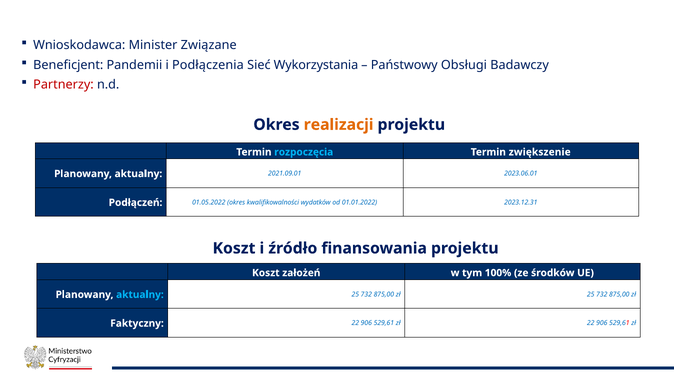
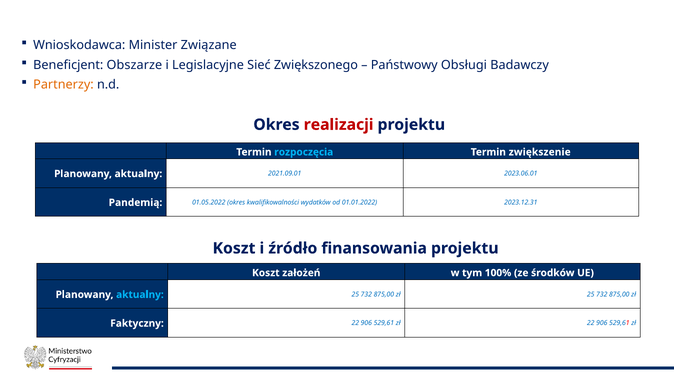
Pandemii: Pandemii -> Obszarze (134, 65)
Podłączenia: Podłączenia -> Legislacyjne (208, 65)
Wykorzystania: Wykorzystania -> Zwiększonego (316, 65)
Partnerzy colour: red -> orange (63, 85)
realizacji colour: orange -> red (339, 125)
Podłączeń: Podłączeń -> Pandemią (136, 203)
